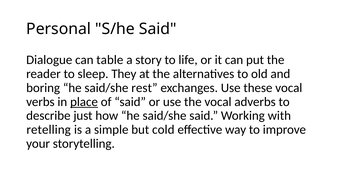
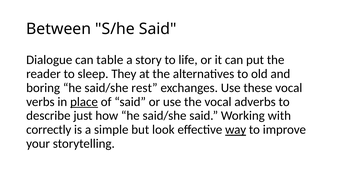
Personal: Personal -> Between (59, 29)
retelling: retelling -> correctly (49, 129)
cold: cold -> look (163, 129)
way underline: none -> present (236, 129)
